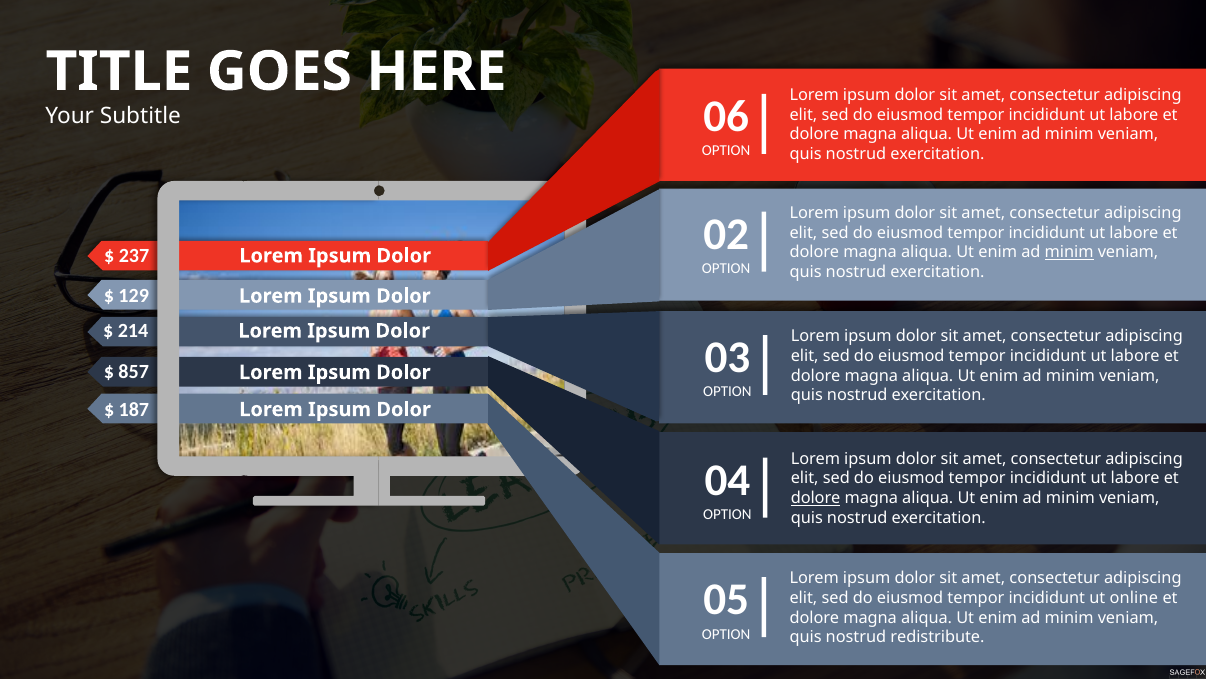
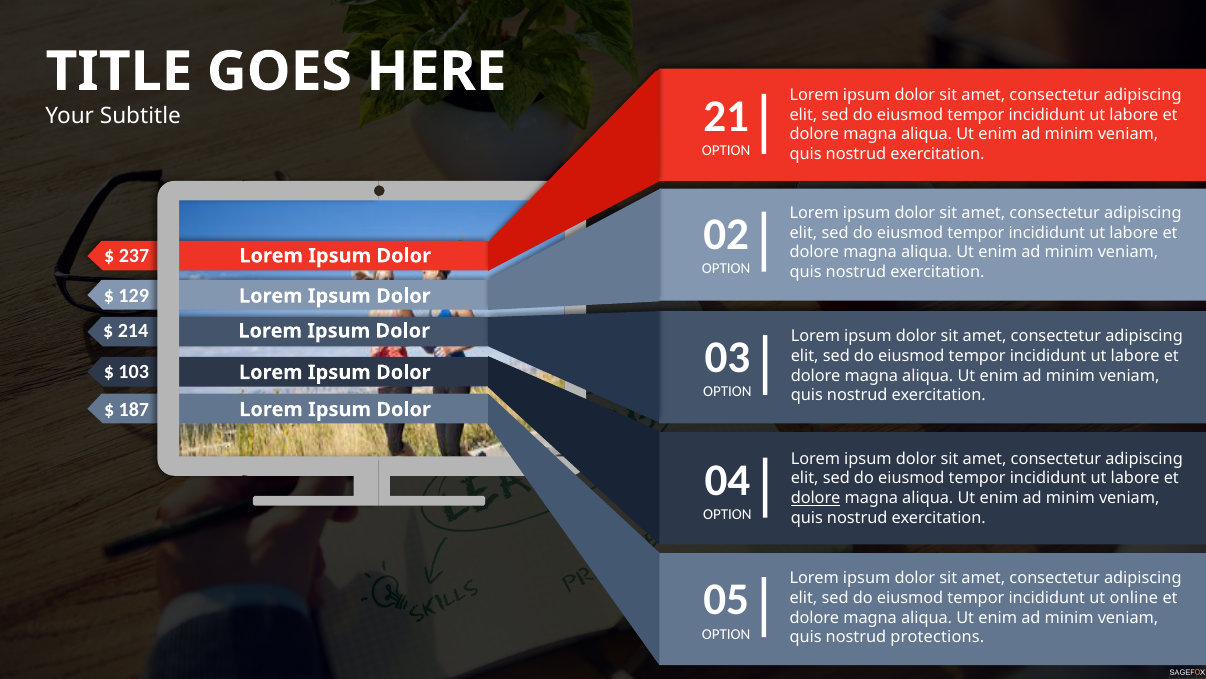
06: 06 -> 21 (726, 117)
minim underline: present -> none (1069, 252)
857: 857 -> 103 (134, 372)
redistribute: redistribute -> protections (937, 637)
